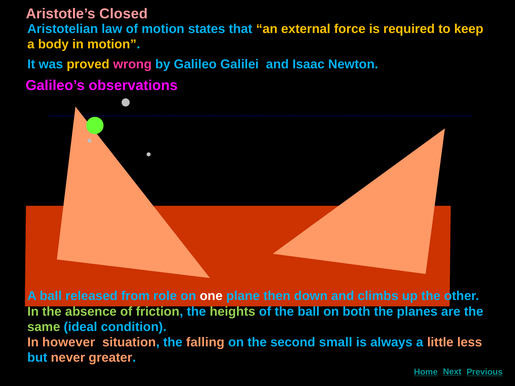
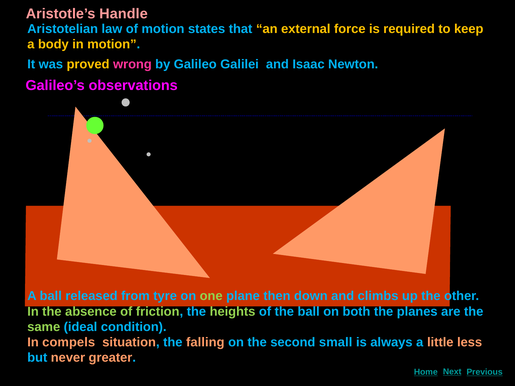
Closed: Closed -> Handle (124, 14)
role: role -> tyre (165, 296)
one colour: white -> light green (211, 296)
however: however -> compels (69, 343)
